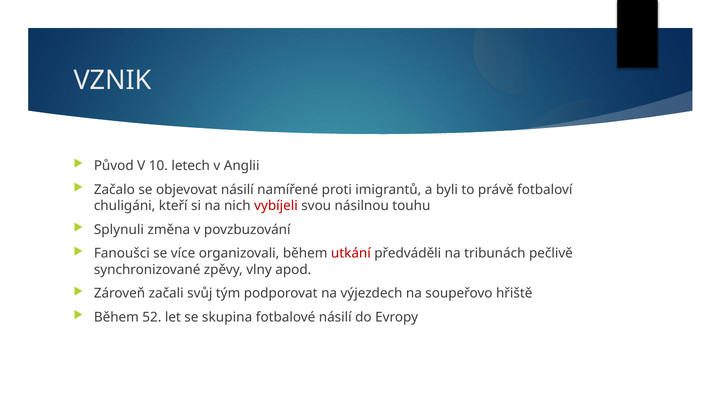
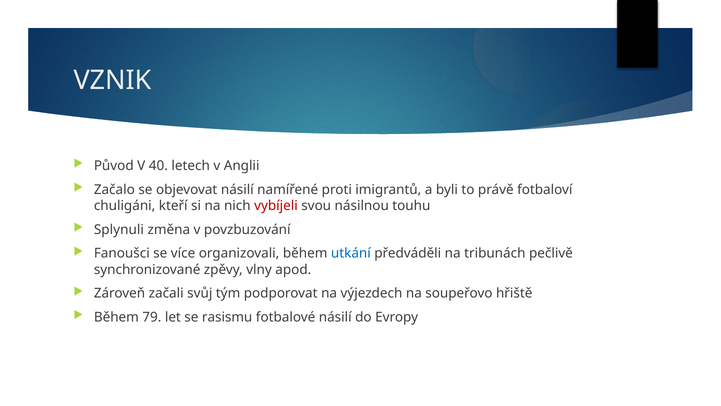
10: 10 -> 40 (158, 166)
utkání colour: red -> blue (351, 253)
52: 52 -> 79 (152, 317)
skupina: skupina -> rasismu (227, 317)
